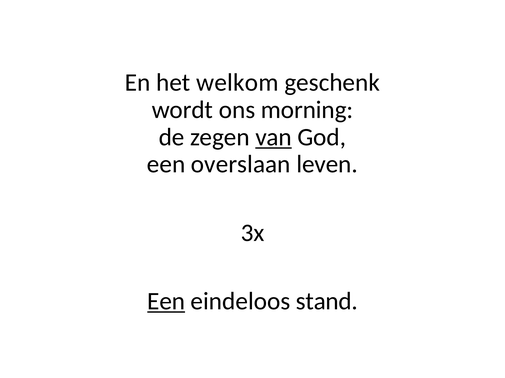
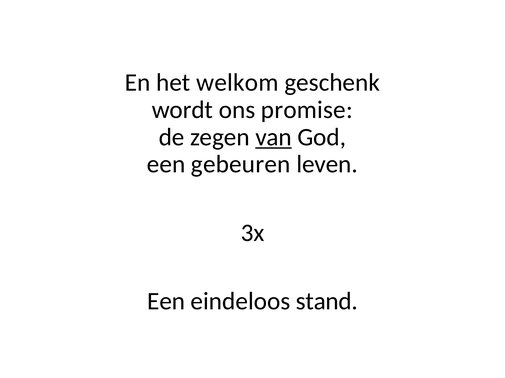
morning: morning -> promise (307, 110)
overslaan: overslaan -> gebeuren (241, 165)
Een underline: present -> none (166, 302)
